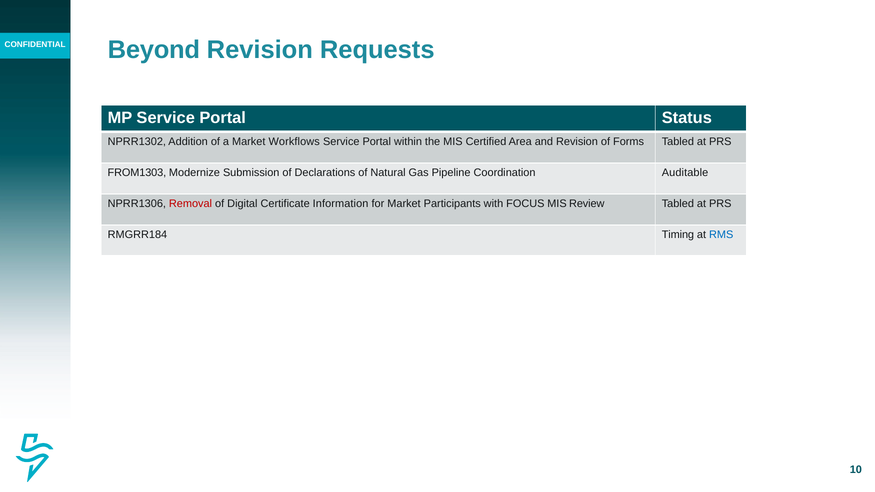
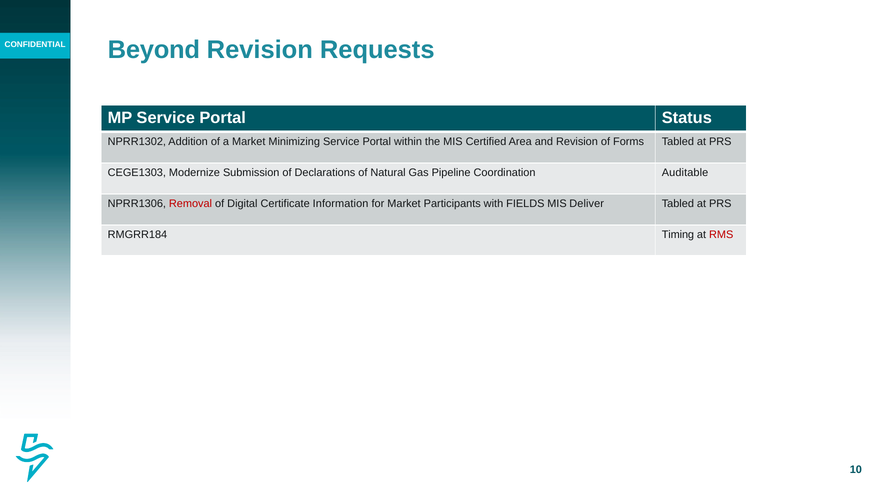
Workflows: Workflows -> Minimizing (294, 142)
FROM1303: FROM1303 -> CEGE1303 (137, 173)
FOCUS: FOCUS -> FIELDS (525, 204)
Review: Review -> Deliver (587, 204)
RMS colour: blue -> red (721, 235)
